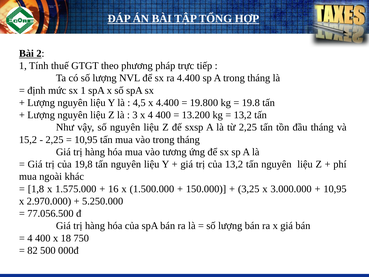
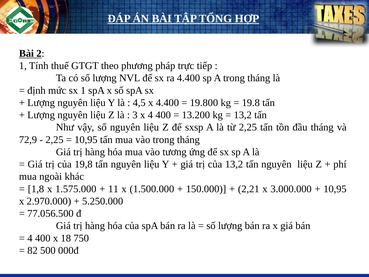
15,2: 15,2 -> 72,9 (28, 140)
16: 16 -> 11 (113, 189)
3,25: 3,25 -> 2,21 (249, 189)
